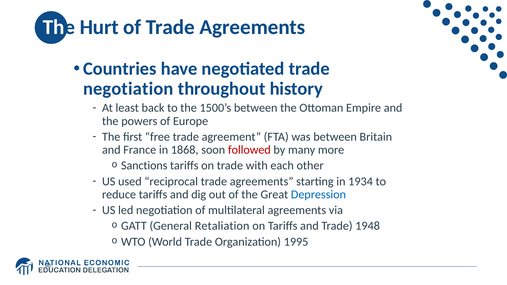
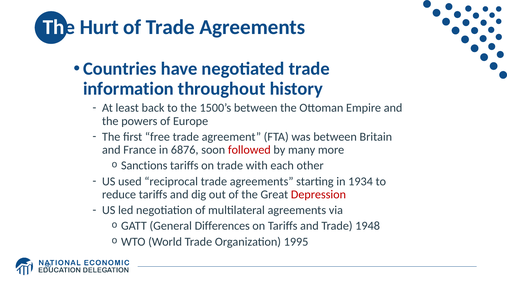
negotiation: negotiation -> information (128, 89)
1868: 1868 -> 6876 (185, 150)
Depression colour: blue -> red (318, 195)
Retaliation: Retaliation -> Differences (222, 226)
